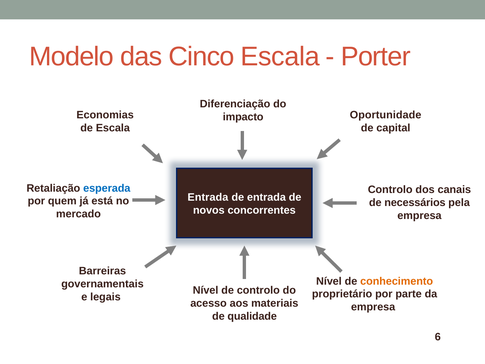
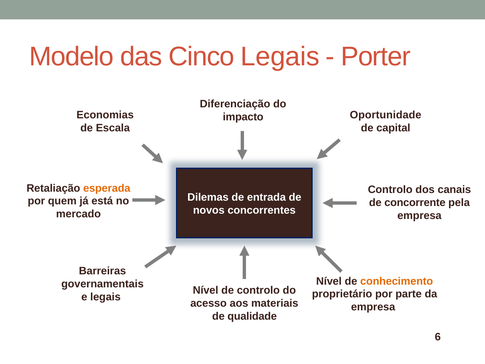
Cinco Escala: Escala -> Legais (280, 56)
esperada colour: blue -> orange (107, 188)
Entrada: Entrada -> Dilemas (208, 197)
necessários: necessários -> concorrente (415, 202)
